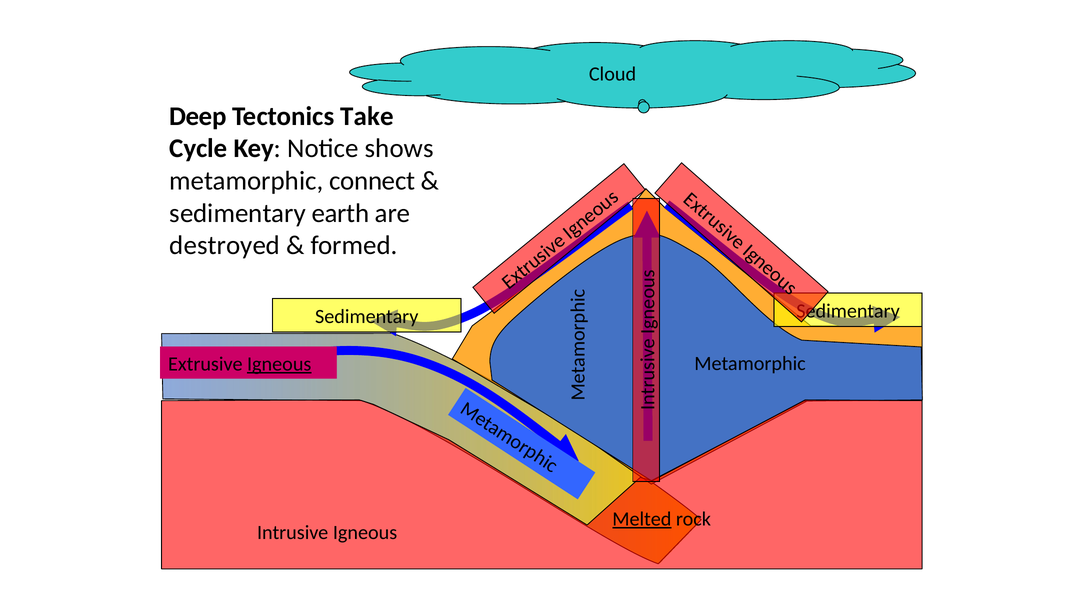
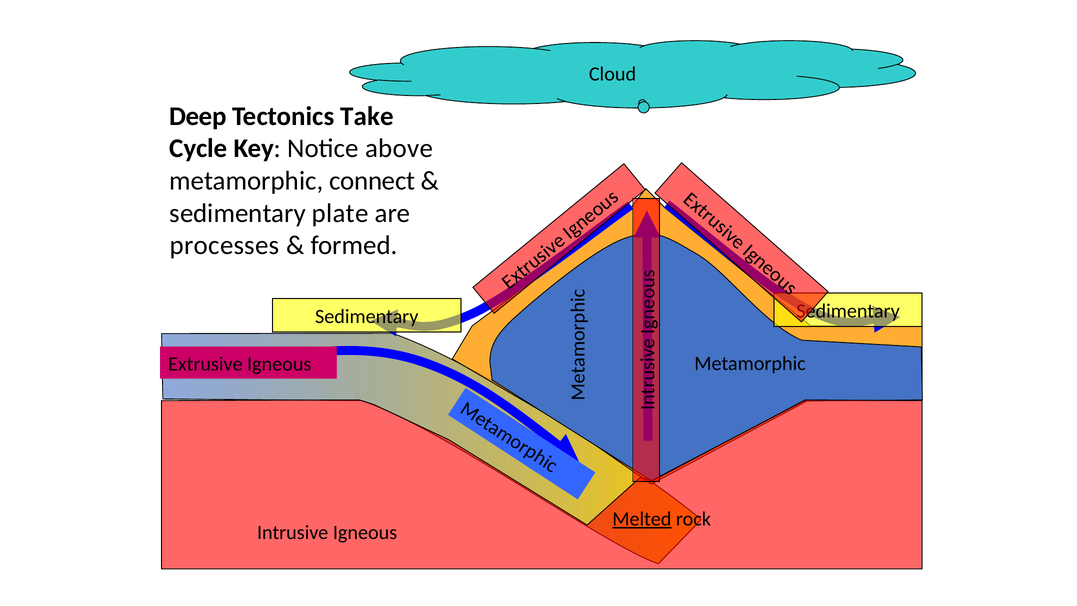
shows: shows -> above (399, 149)
earth: earth -> plate (340, 213)
destroyed: destroyed -> processes (225, 245)
Igneous underline: present -> none (279, 364)
